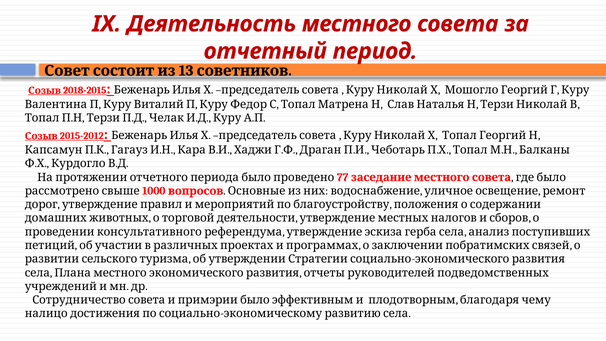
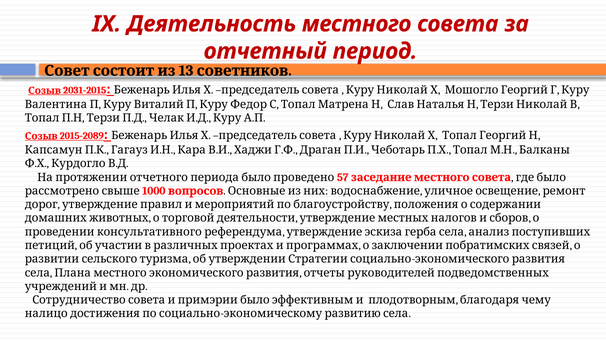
2018-2015: 2018-2015 -> 2031-2015 (85, 91)
2015-2012: 2015-2012 -> 2015-2089 (82, 136)
77: 77 -> 57 (343, 177)
